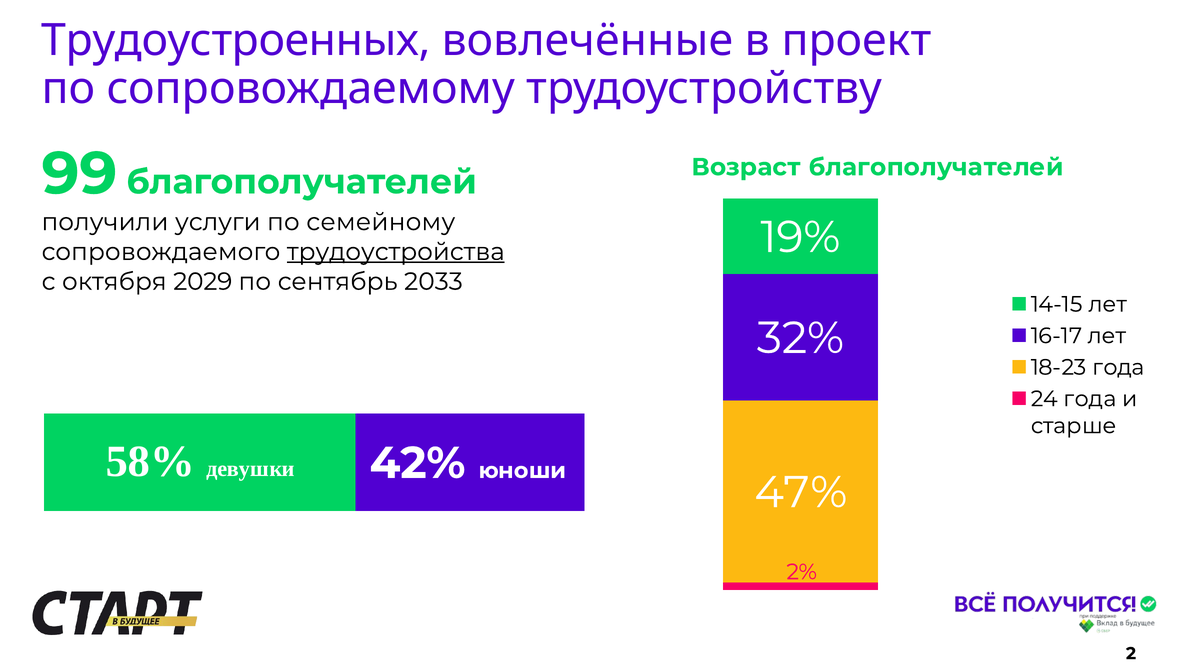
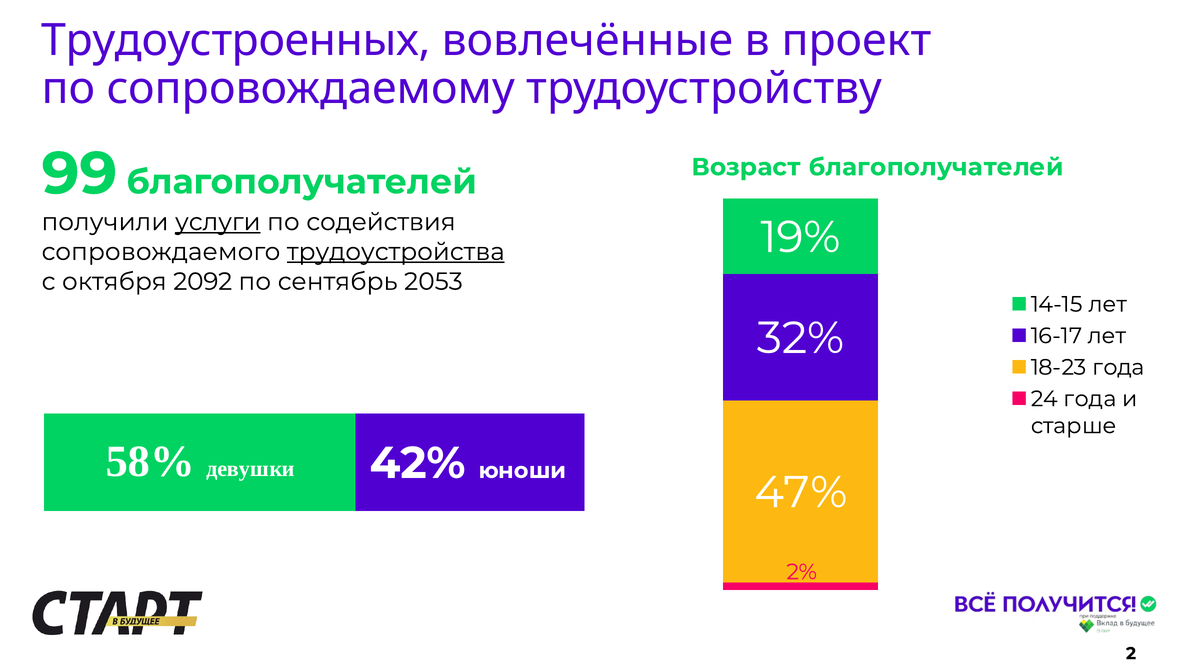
услуги underline: none -> present (218, 222)
семейному: семейному -> содействия (381, 222)
2029: 2029 -> 2092 (203, 282)
2033: 2033 -> 2053 (433, 282)
